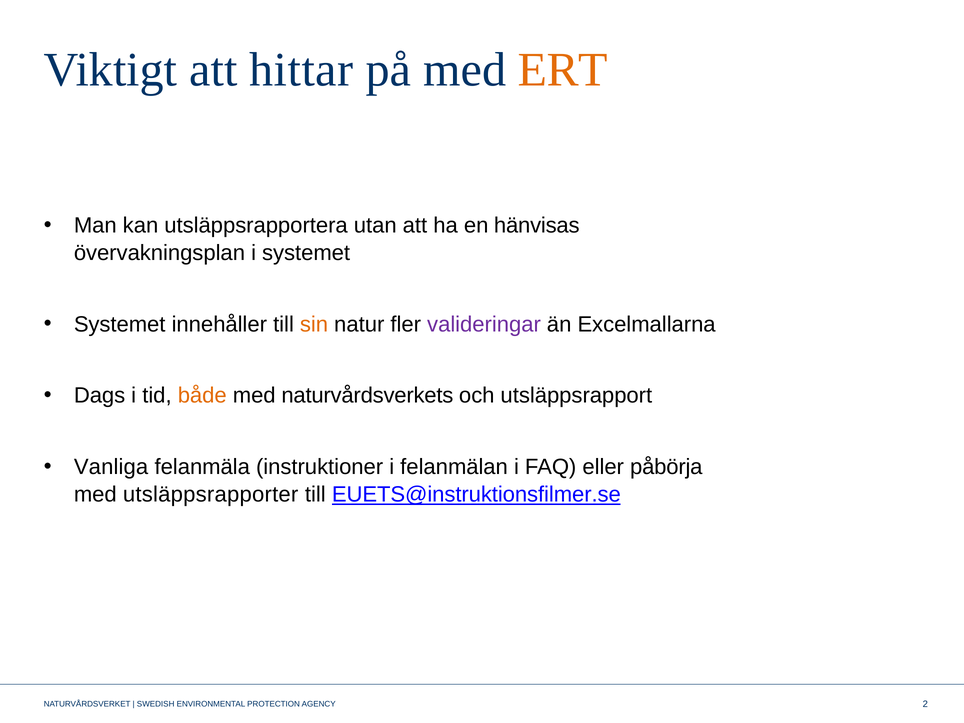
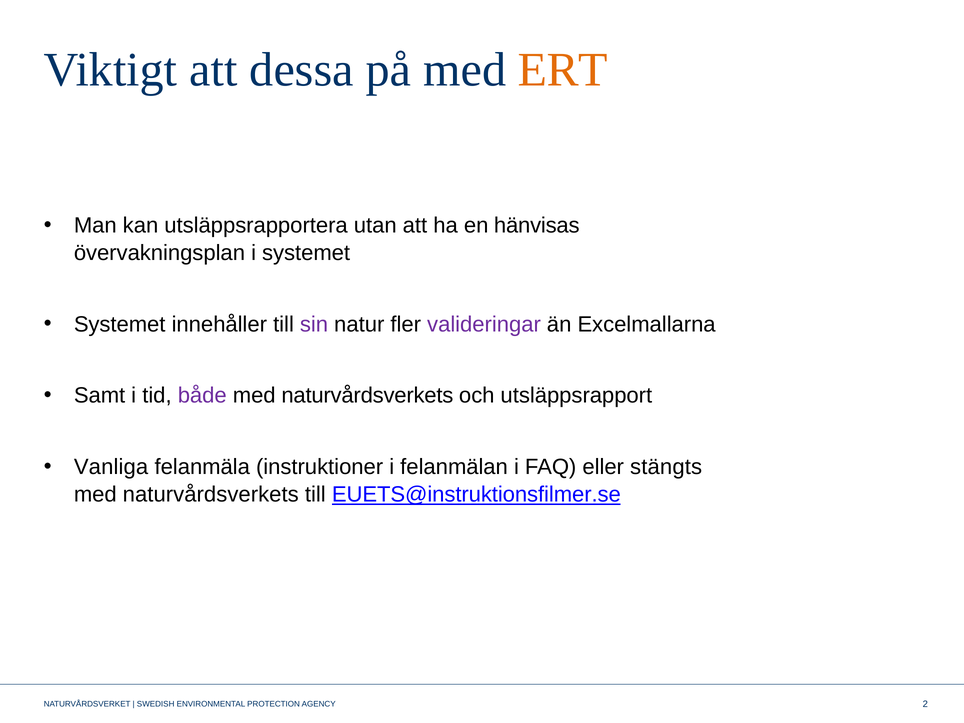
hittar: hittar -> dessa (302, 70)
sin colour: orange -> purple (314, 324)
Dags: Dags -> Samt (100, 396)
både colour: orange -> purple (202, 396)
påbörja: påbörja -> stängts (666, 467)
utsläppsrapporter: utsläppsrapporter -> naturvårdsverkets (211, 495)
